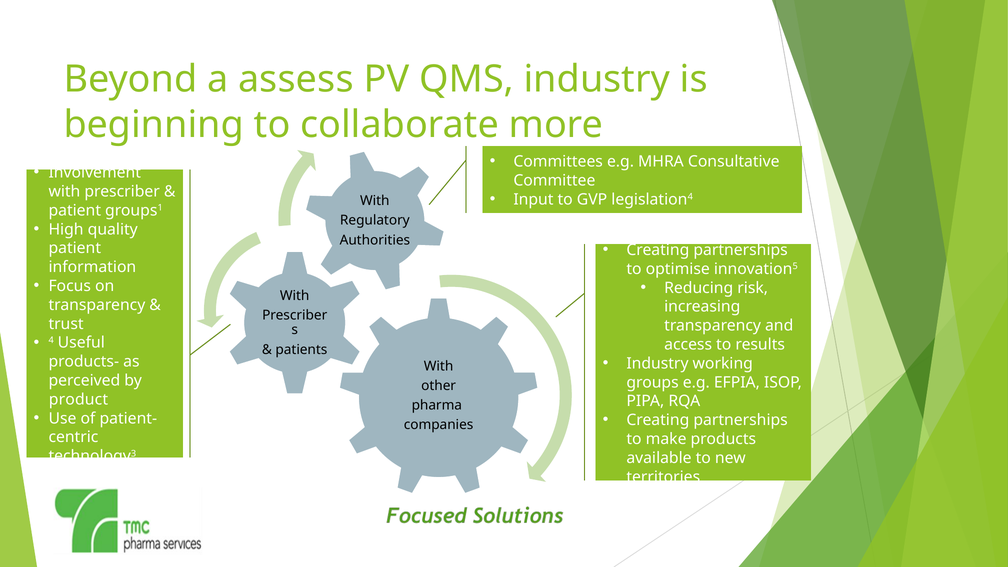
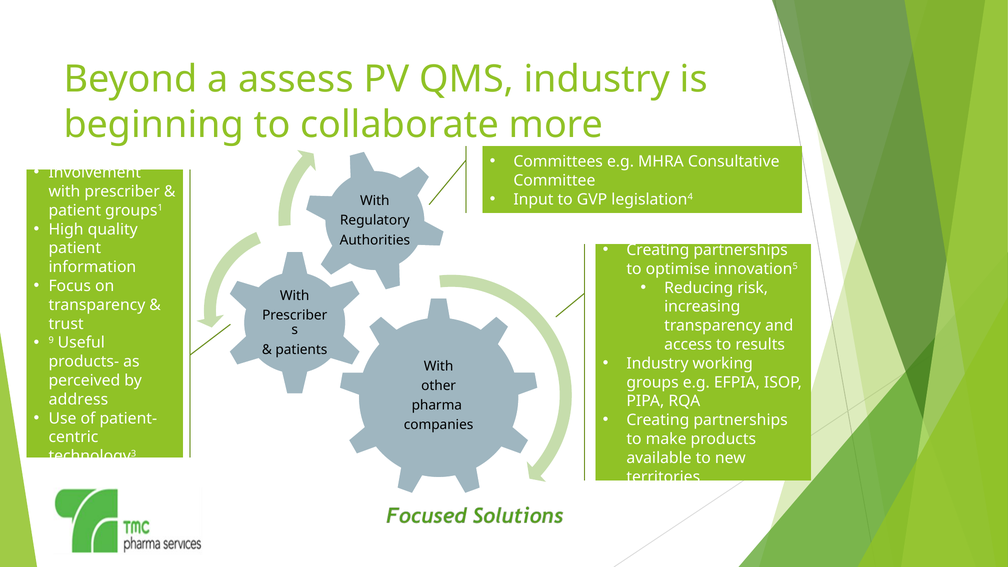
4: 4 -> 9 (51, 340)
product: product -> address (78, 399)
